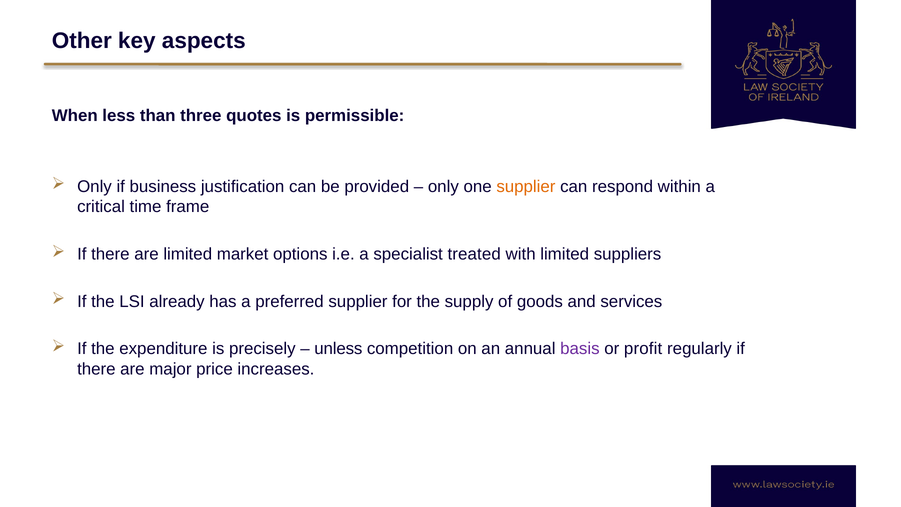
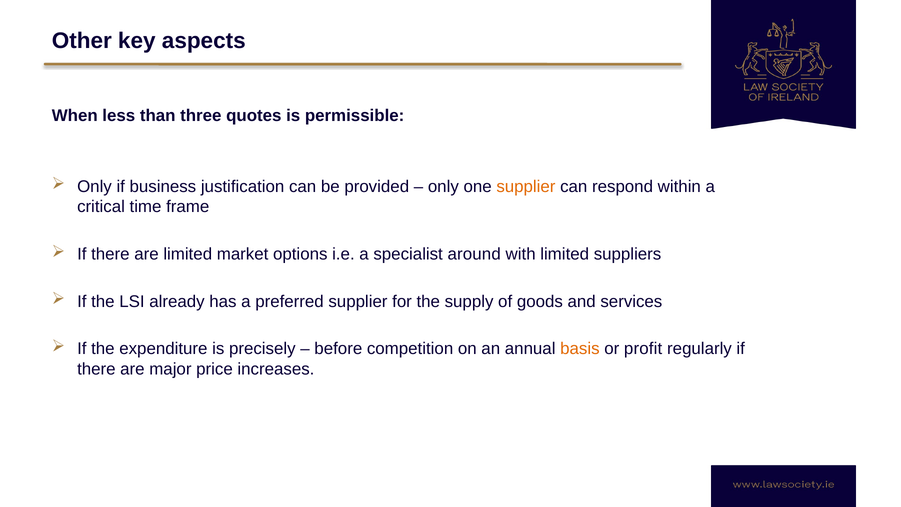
treated: treated -> around (474, 254)
unless: unless -> before (338, 349)
basis colour: purple -> orange (580, 349)
